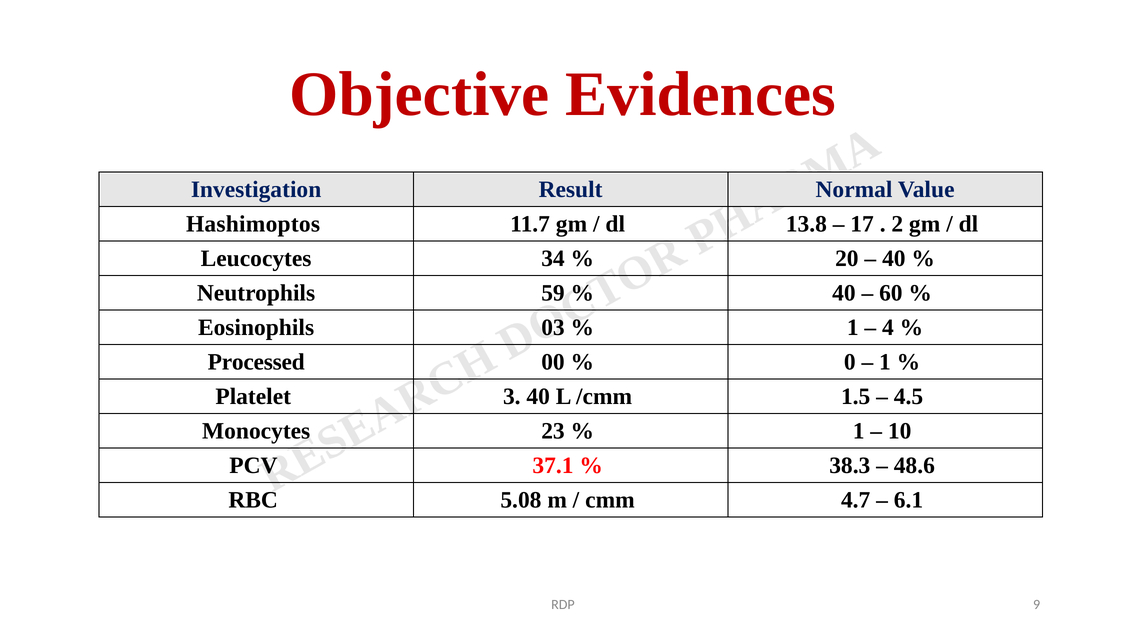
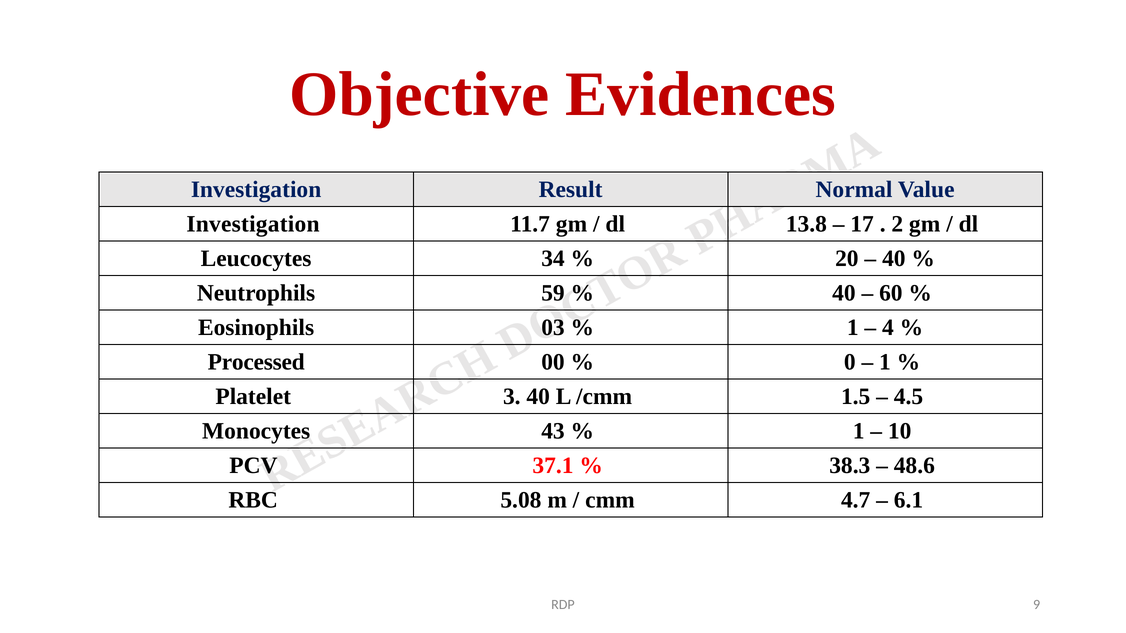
Hashimoptos: Hashimoptos -> Investigation (253, 224)
23: 23 -> 43 (553, 431)
